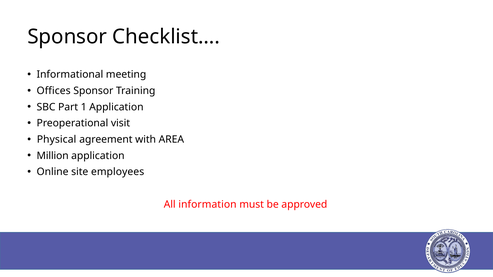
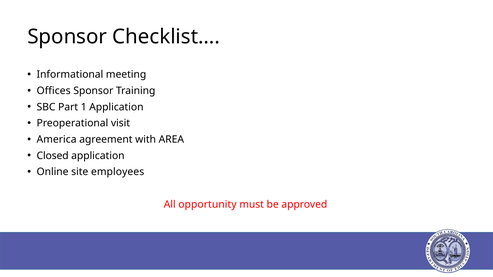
Physical: Physical -> America (57, 140)
Million: Million -> Closed (53, 156)
information: information -> opportunity (207, 205)
